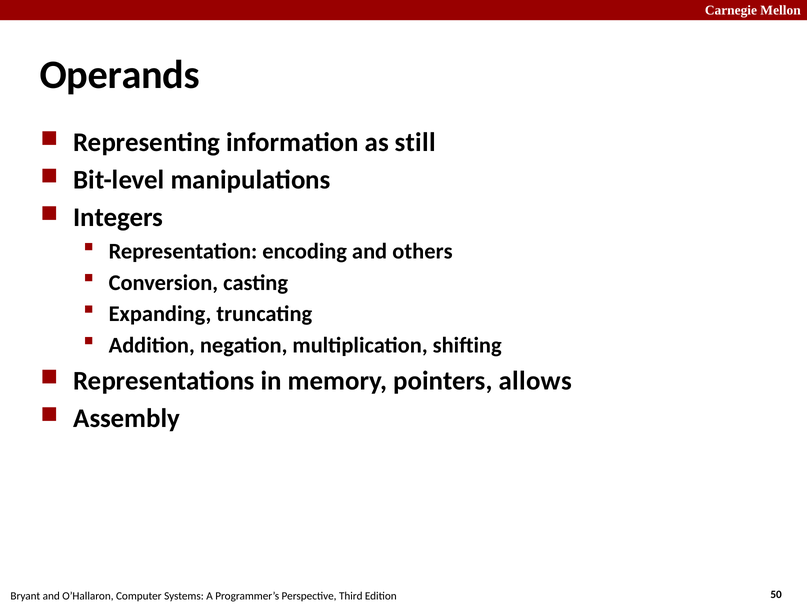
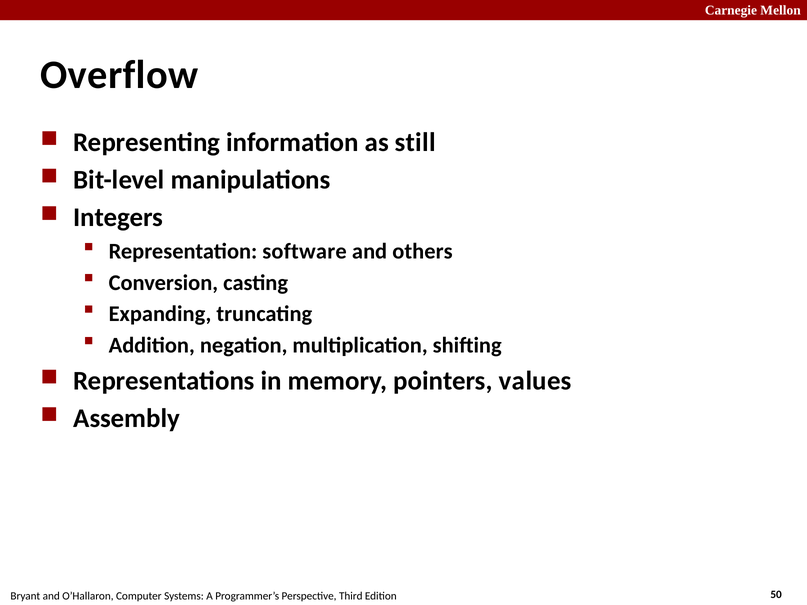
Operands: Operands -> Overflow (119, 75)
encoding: encoding -> software (305, 251)
allows: allows -> values (535, 381)
